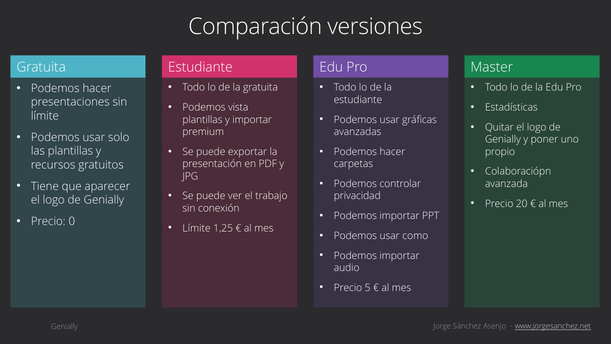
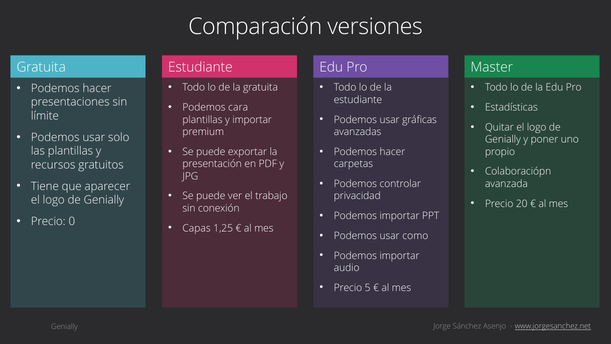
vista: vista -> cara (238, 107)
Límite: Límite -> Capas (197, 228)
